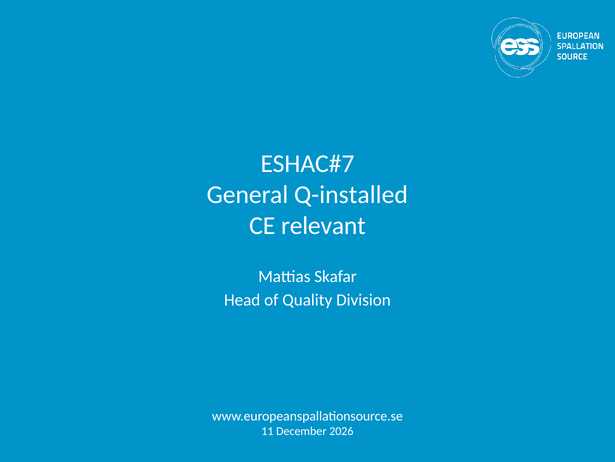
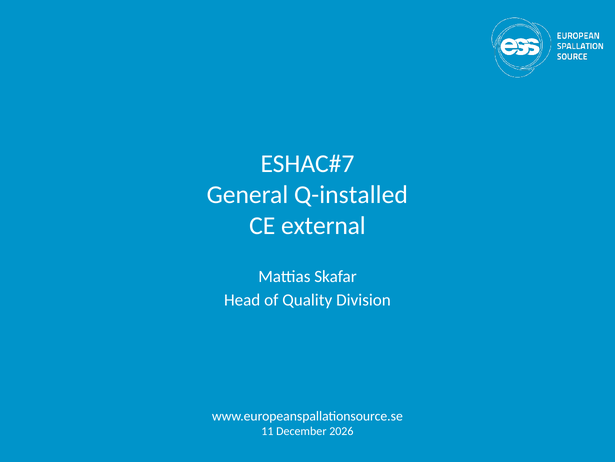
relevant: relevant -> external (323, 225)
